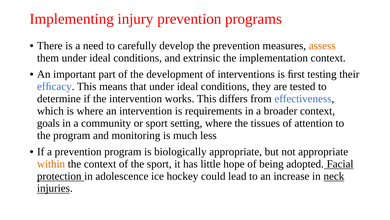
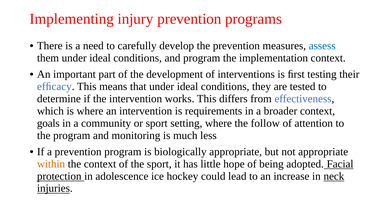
assess colour: orange -> blue (322, 46)
and extrinsic: extrinsic -> program (202, 58)
tissues: tissues -> follow (265, 123)
